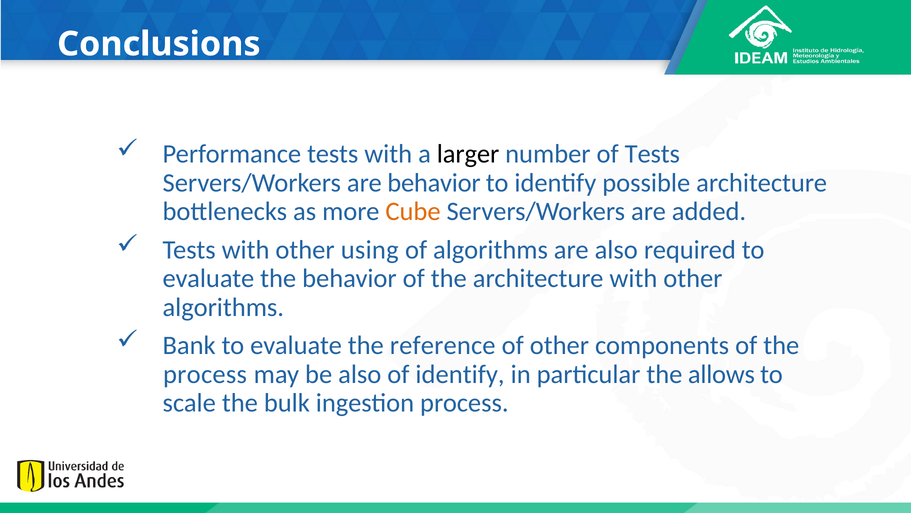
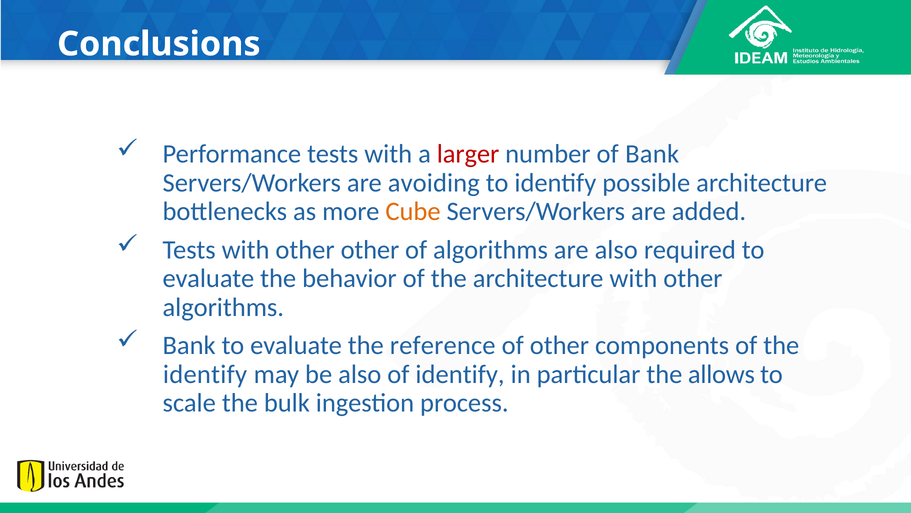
larger colour: black -> red (468, 154)
of Tests: Tests -> Bank (652, 154)
are behavior: behavior -> avoiding (434, 183)
other using: using -> other (370, 250)
process: process -> identify (205, 374)
